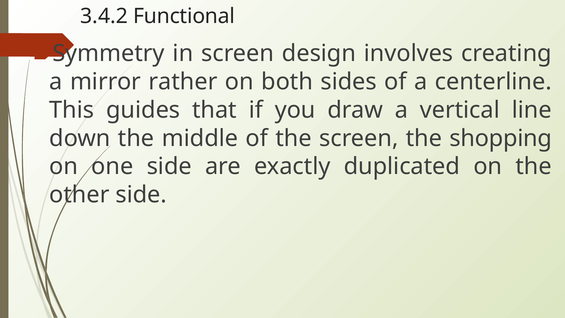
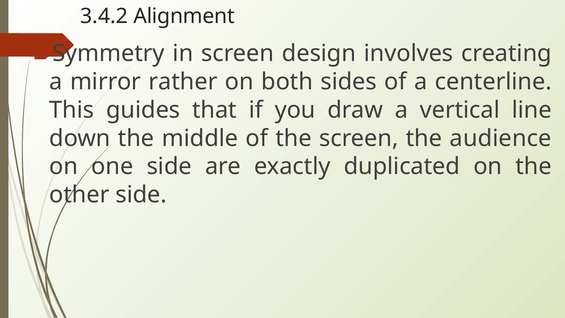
Functional: Functional -> Alignment (184, 16)
shopping: shopping -> audience (501, 138)
